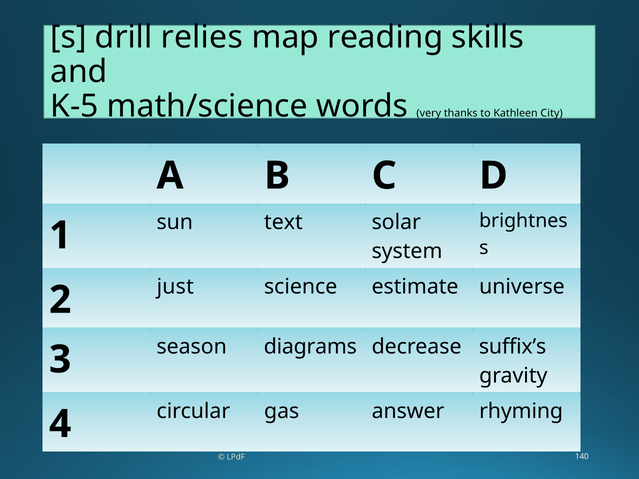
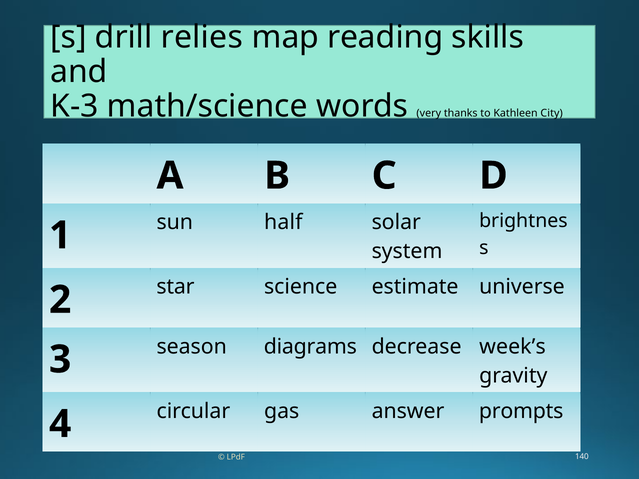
K-5: K-5 -> K-3 (74, 106)
text: text -> half (283, 222)
just: just -> star (175, 287)
suffix’s: suffix’s -> week’s (512, 347)
rhyming: rhyming -> prompts (521, 411)
